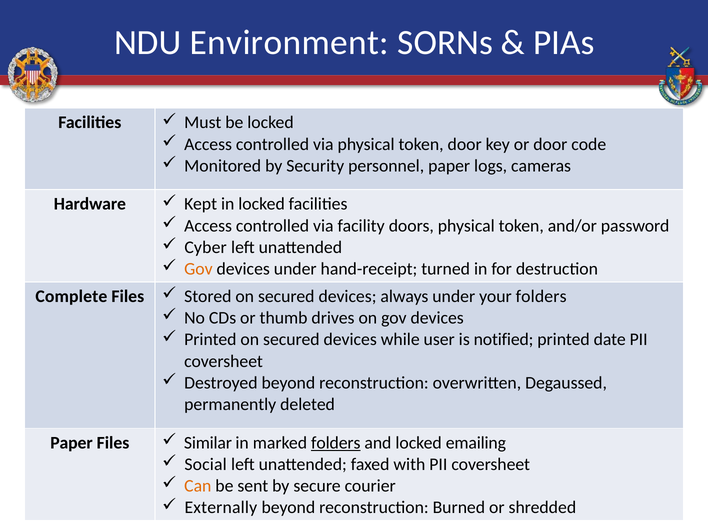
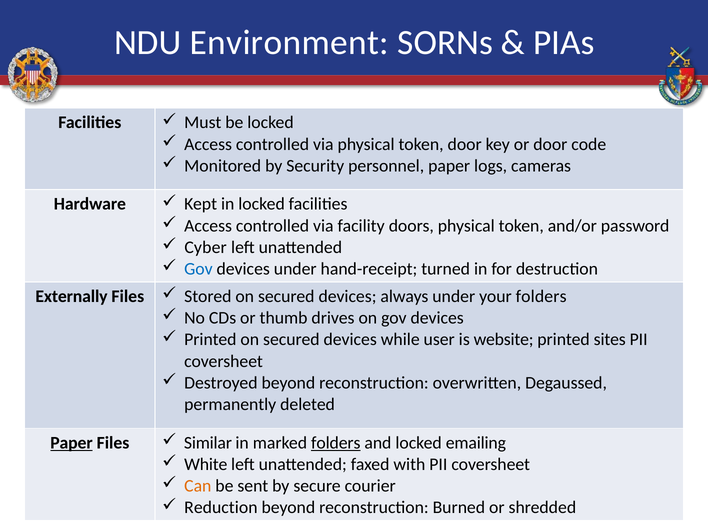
Gov colour: orange -> blue (198, 269)
Complete: Complete -> Externally (71, 296)
notified: notified -> website (504, 340)
date: date -> sites (610, 340)
Paper underline: none -> present (71, 443)
Social: Social -> White (206, 464)
Externally: Externally -> Reduction (221, 508)
